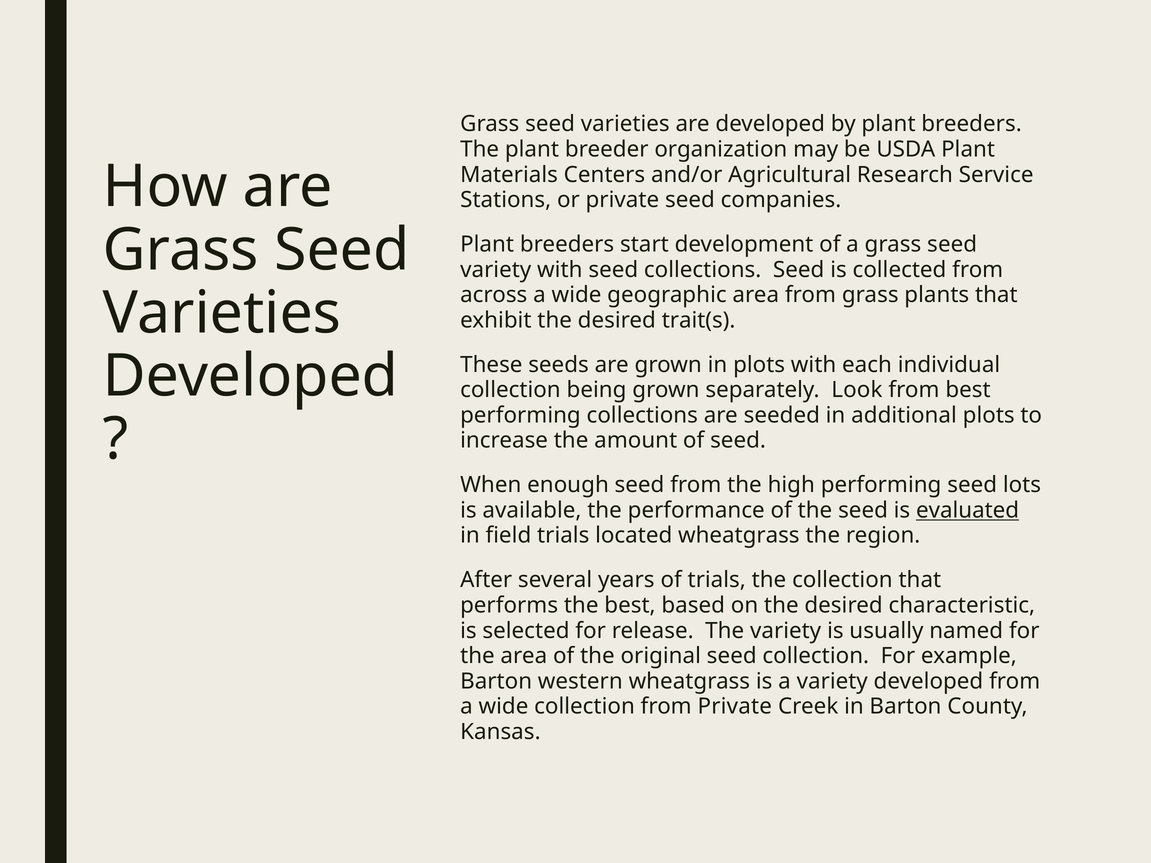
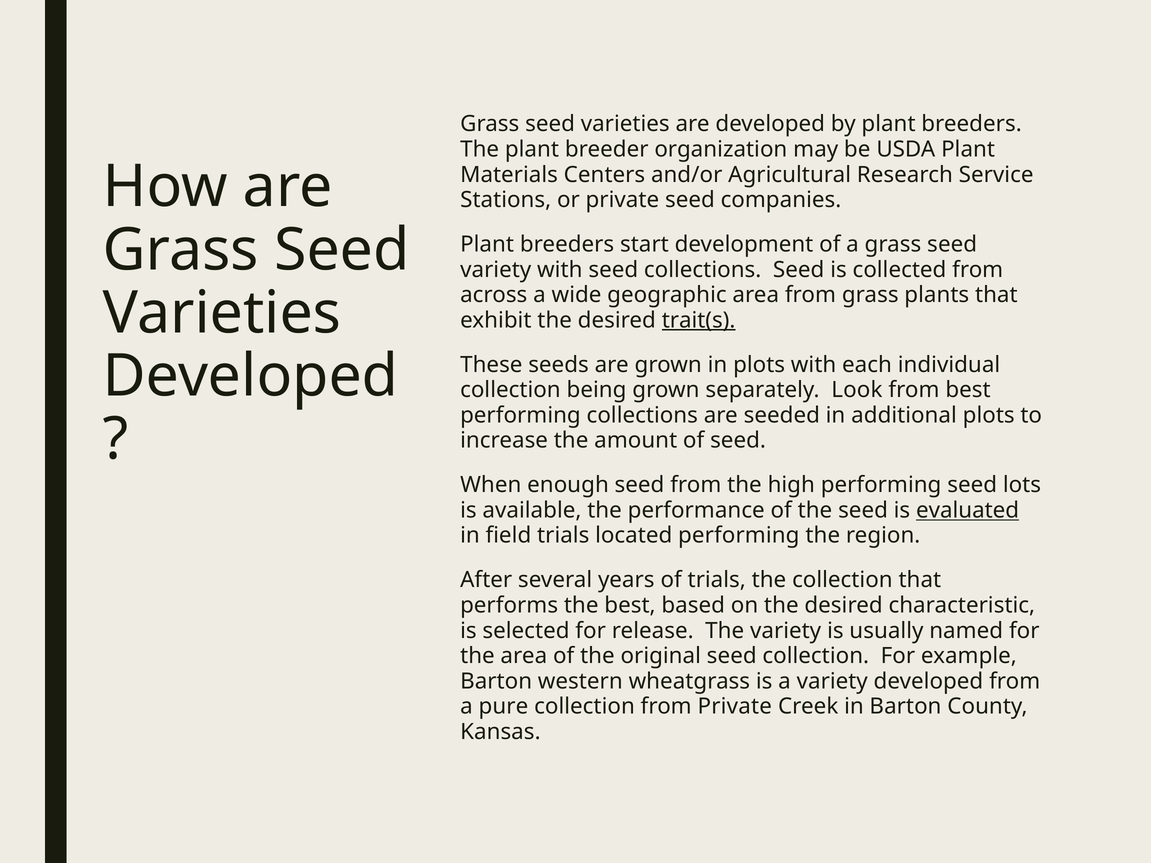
trait(s underline: none -> present (699, 320)
located wheatgrass: wheatgrass -> performing (739, 536)
wide: wide -> pure (503, 707)
